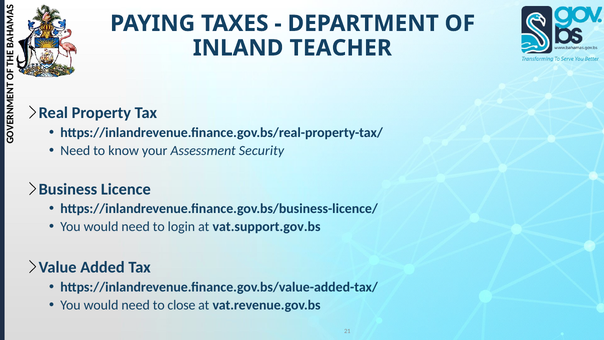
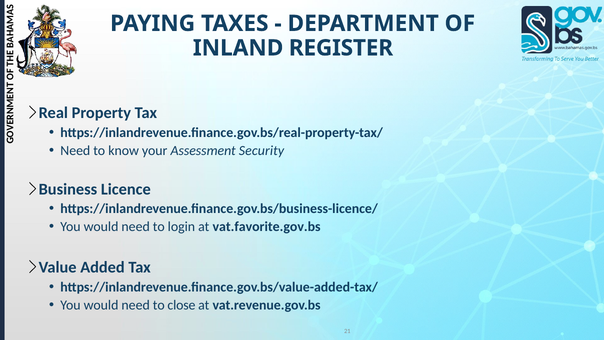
TEACHER: TEACHER -> REGISTER (341, 48)
vat.support.gov.bs: vat.support.gov.bs -> vat.favorite.gov.bs (267, 227)
